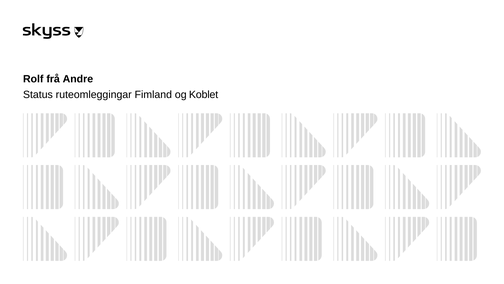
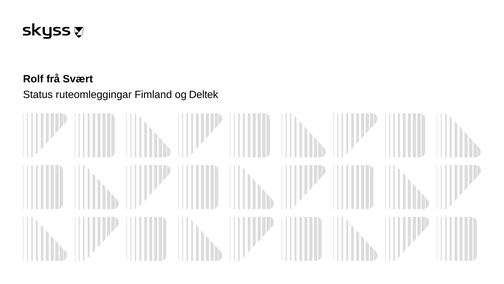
Andre: Andre -> Svært (78, 79)
Koblet: Koblet -> Deltek (204, 95)
